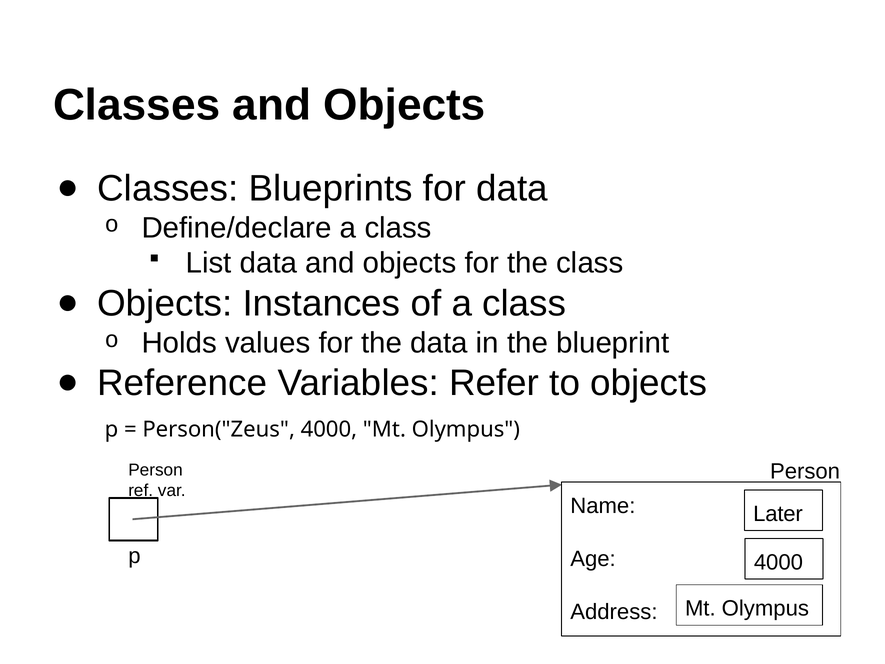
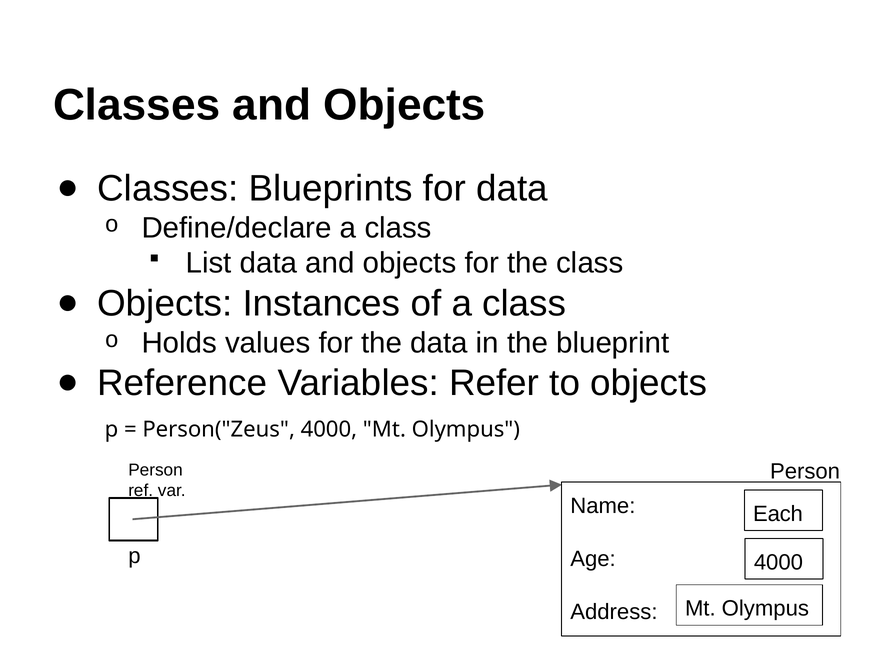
Later: Later -> Each (778, 514)
